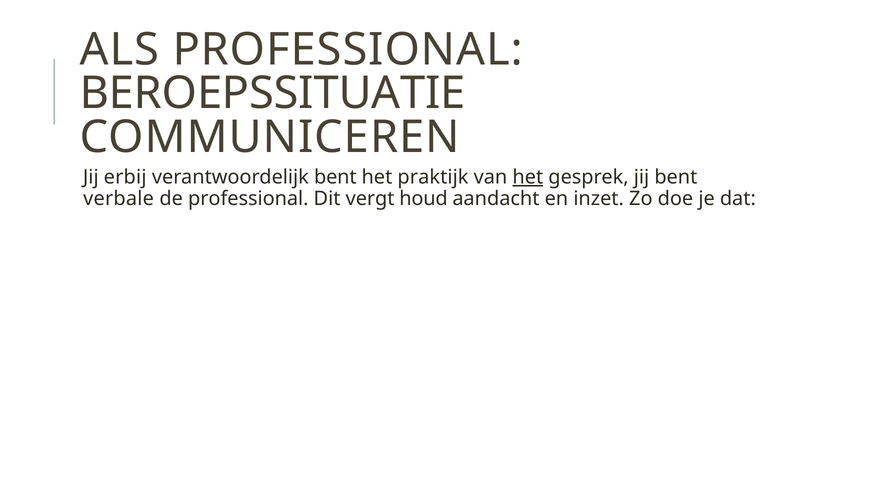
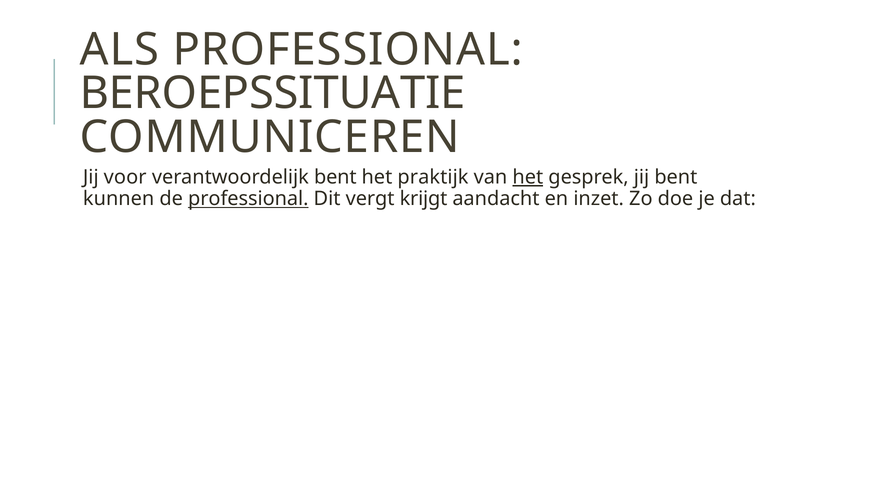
erbij: erbij -> voor (125, 177)
verbale: verbale -> kunnen (119, 199)
professional underline: none -> present (248, 199)
houd: houd -> krijgt (423, 199)
